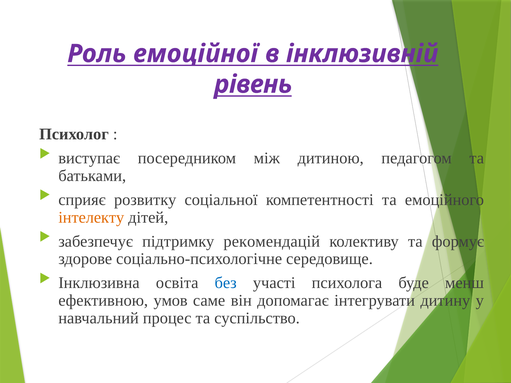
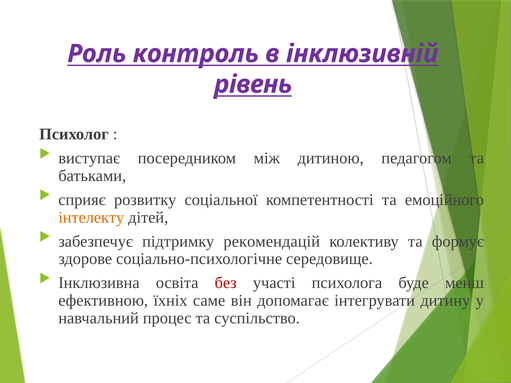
емоційної: емоційної -> контроль (196, 54)
без colour: blue -> red (226, 283)
умов: умов -> їхніх (171, 301)
